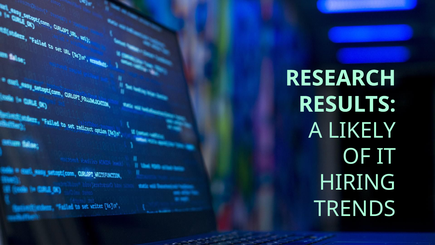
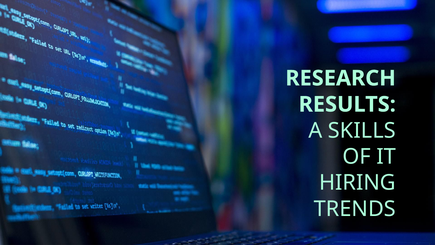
LIKELY: LIKELY -> SKILLS (362, 130)
